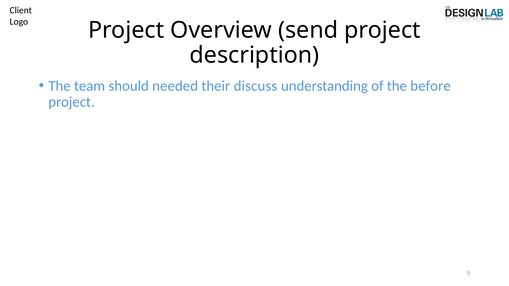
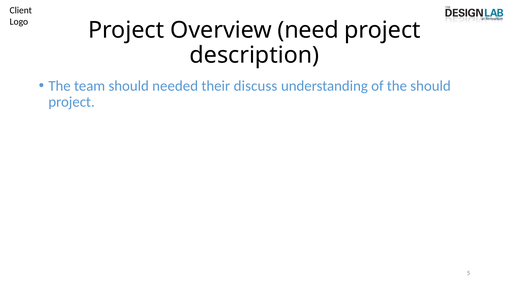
send: send -> need (308, 30)
the before: before -> should (431, 86)
